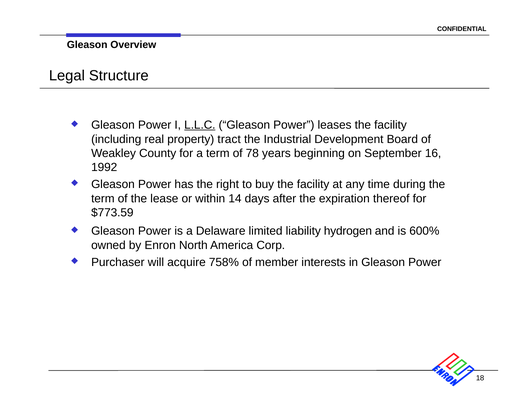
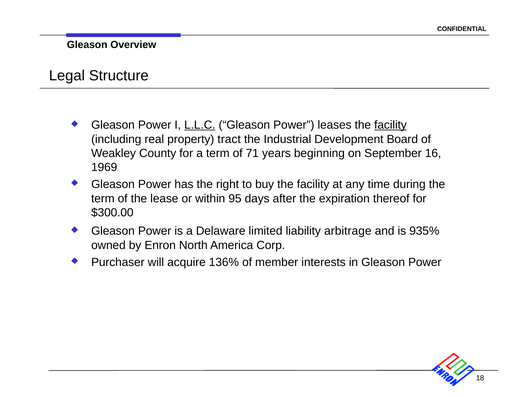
facility underline: none -> present (391, 125)
78: 78 -> 71 (252, 153)
1992: 1992 -> 1969 (104, 167)
14: 14 -> 95 (235, 198)
$773.59: $773.59 -> $300.00 (112, 212)
hydrogen: hydrogen -> arbitrage (348, 231)
600%: 600% -> 935% (424, 231)
758%: 758% -> 136% (224, 262)
